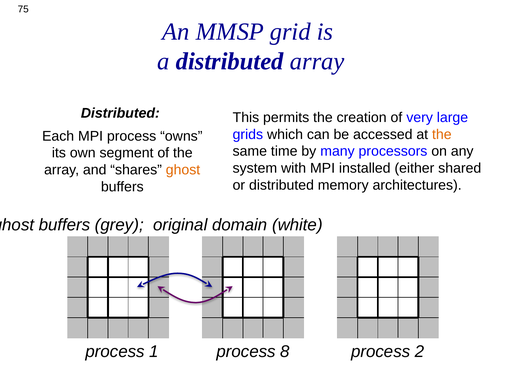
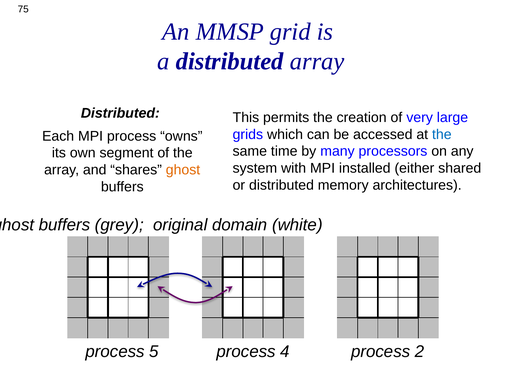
the colour: orange -> blue (442, 134)
1: 1 -> 5 (154, 351)
8: 8 -> 4 (285, 351)
